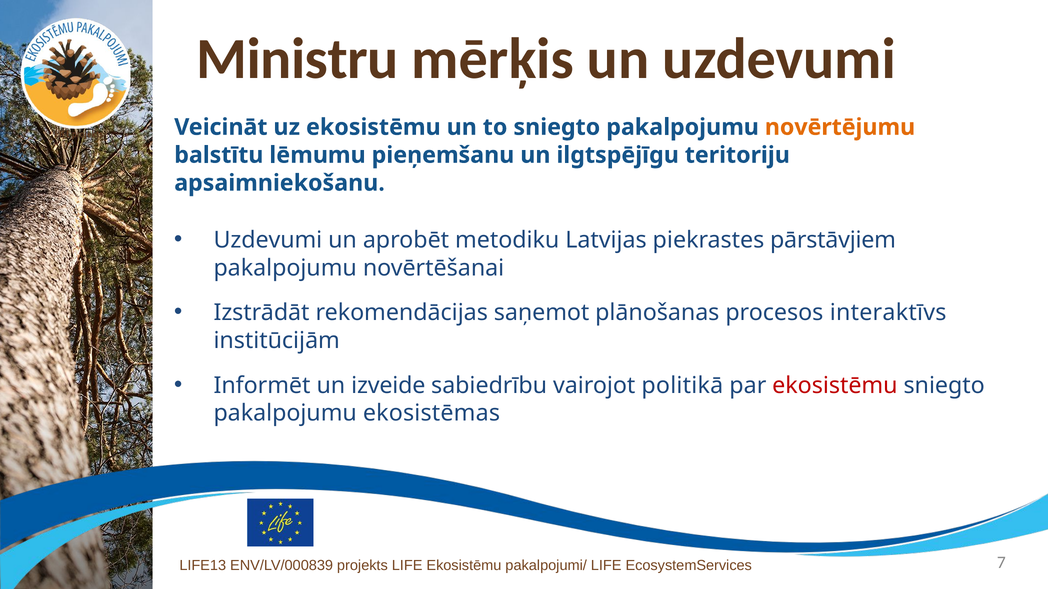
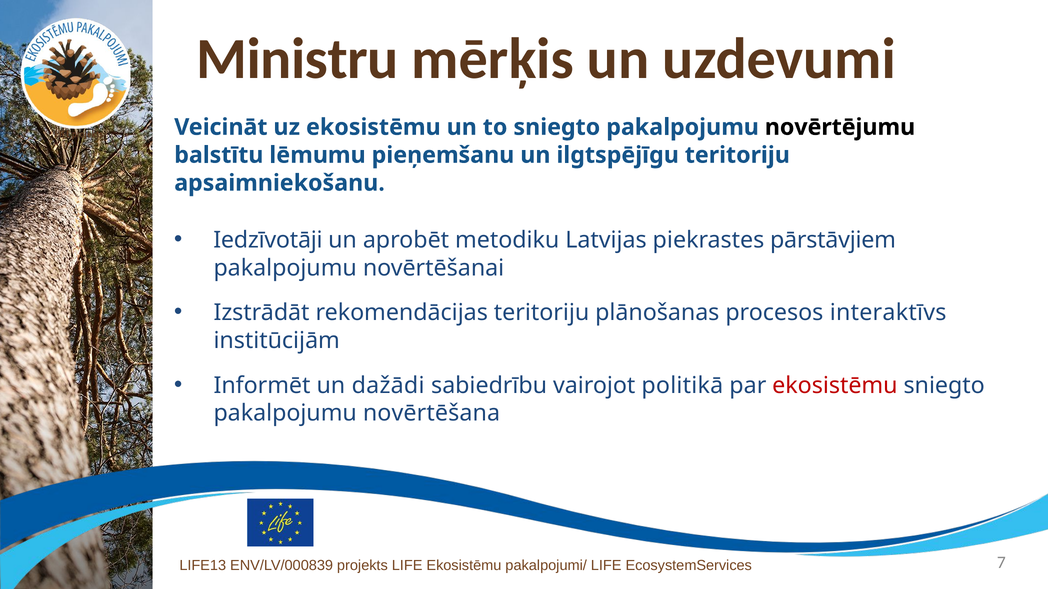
novērtējumu colour: orange -> black (840, 127)
Uzdevumi: Uzdevumi -> Iedzīvotāji (268, 240)
rekomendācijas saņemot: saņemot -> teritoriju (542, 313)
izveide: izveide -> dažādi (388, 386)
ekosistēmas: ekosistēmas -> novērtēšana (432, 414)
